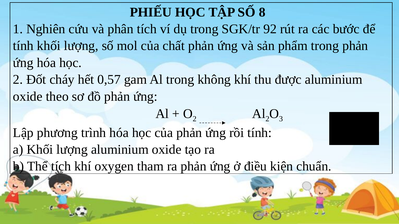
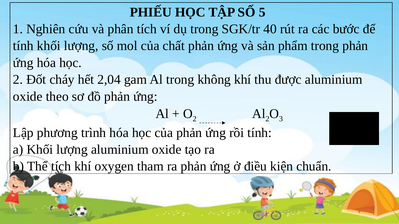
8: 8 -> 5 (262, 12)
92: 92 -> 40 (270, 29)
0,57: 0,57 -> 2,04 (109, 80)
